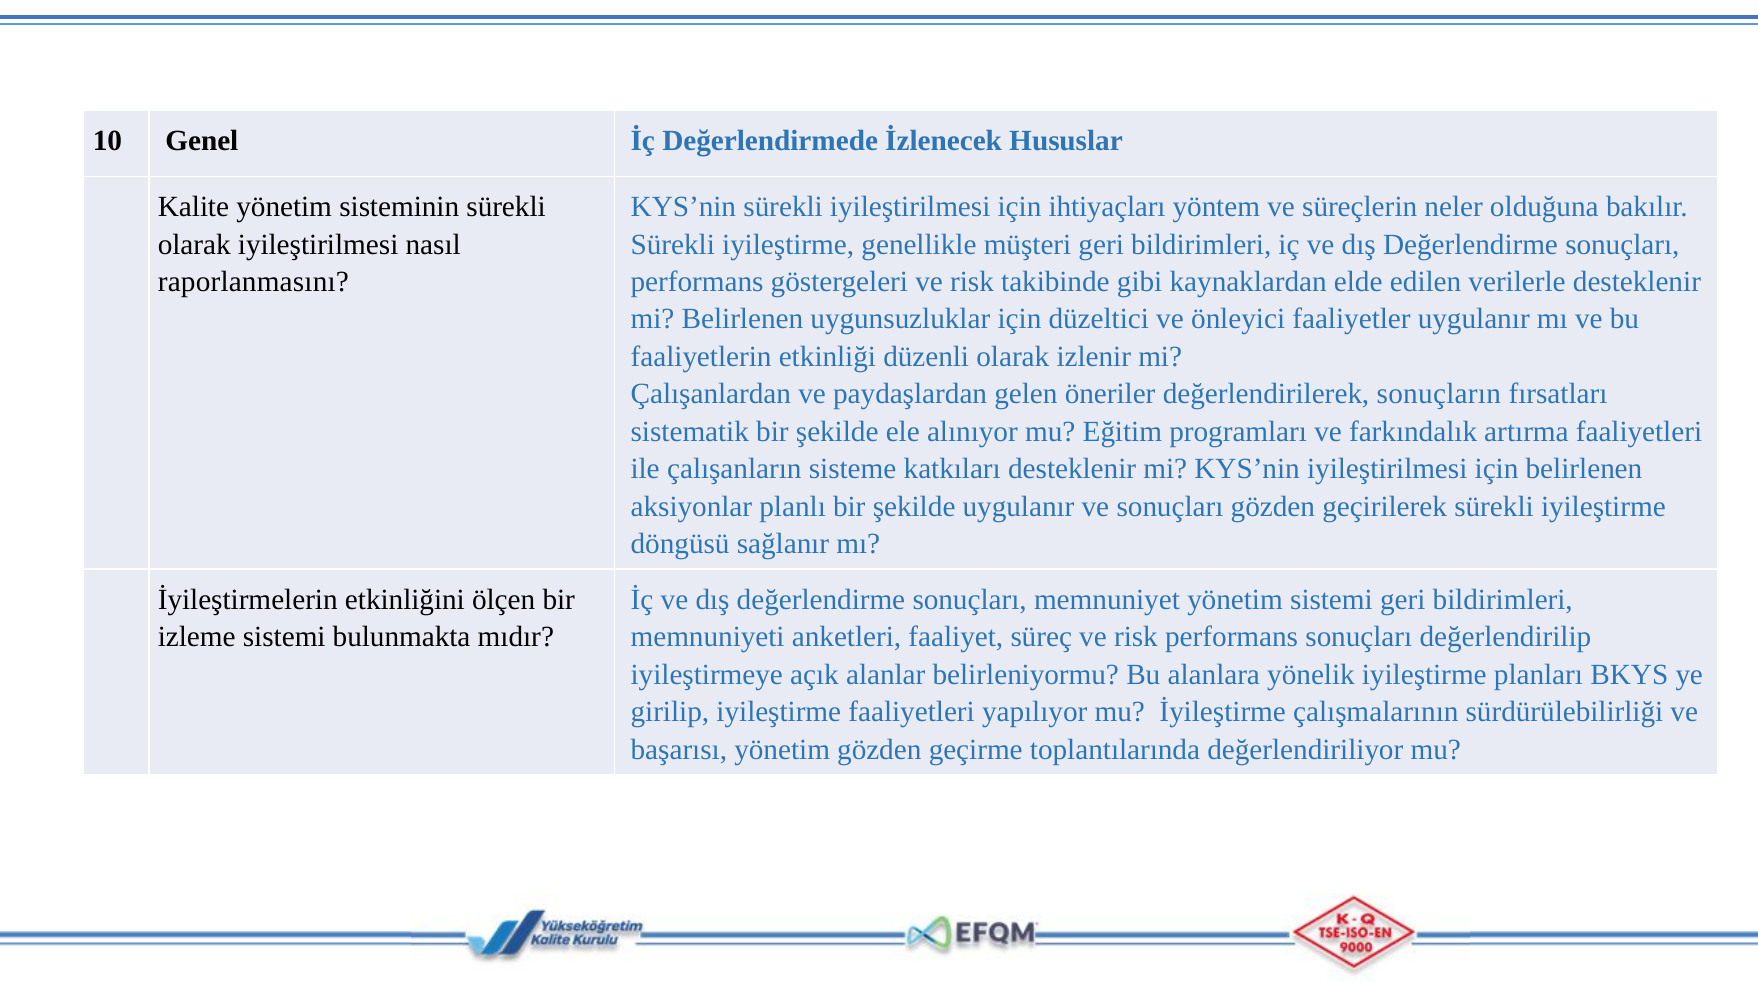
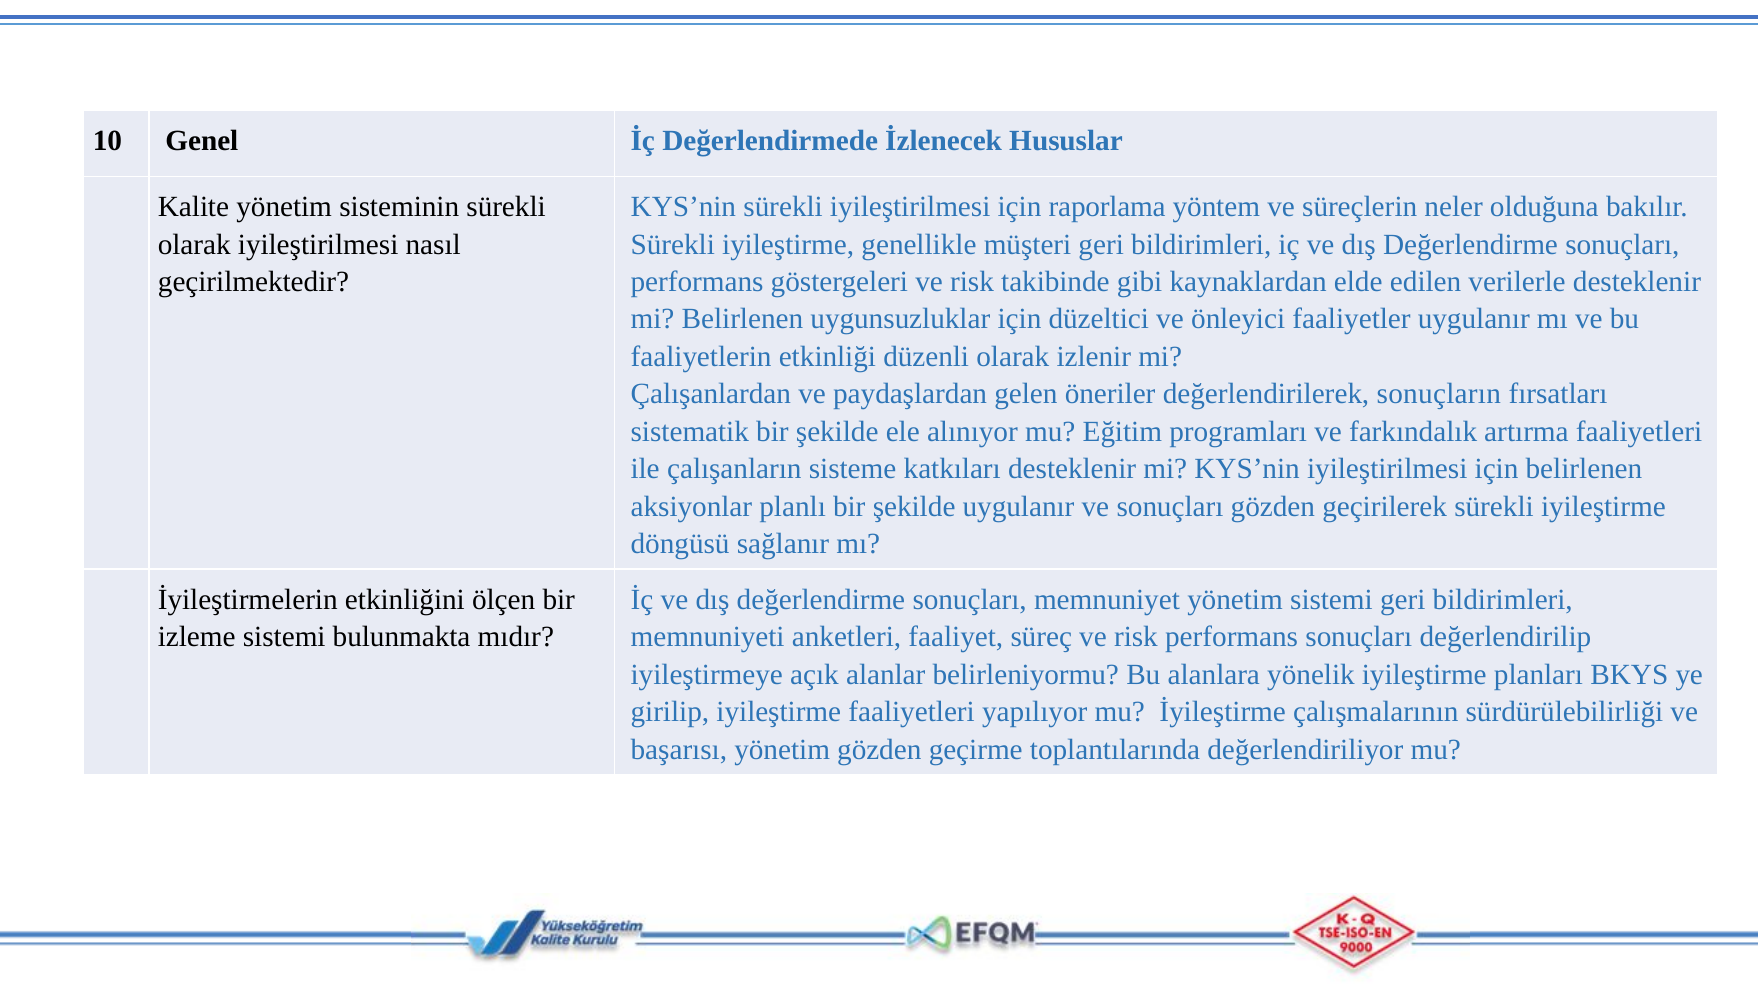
ihtiyaçları: ihtiyaçları -> raporlama (1107, 207)
raporlanmasını: raporlanmasını -> geçirilmektedir (253, 282)
